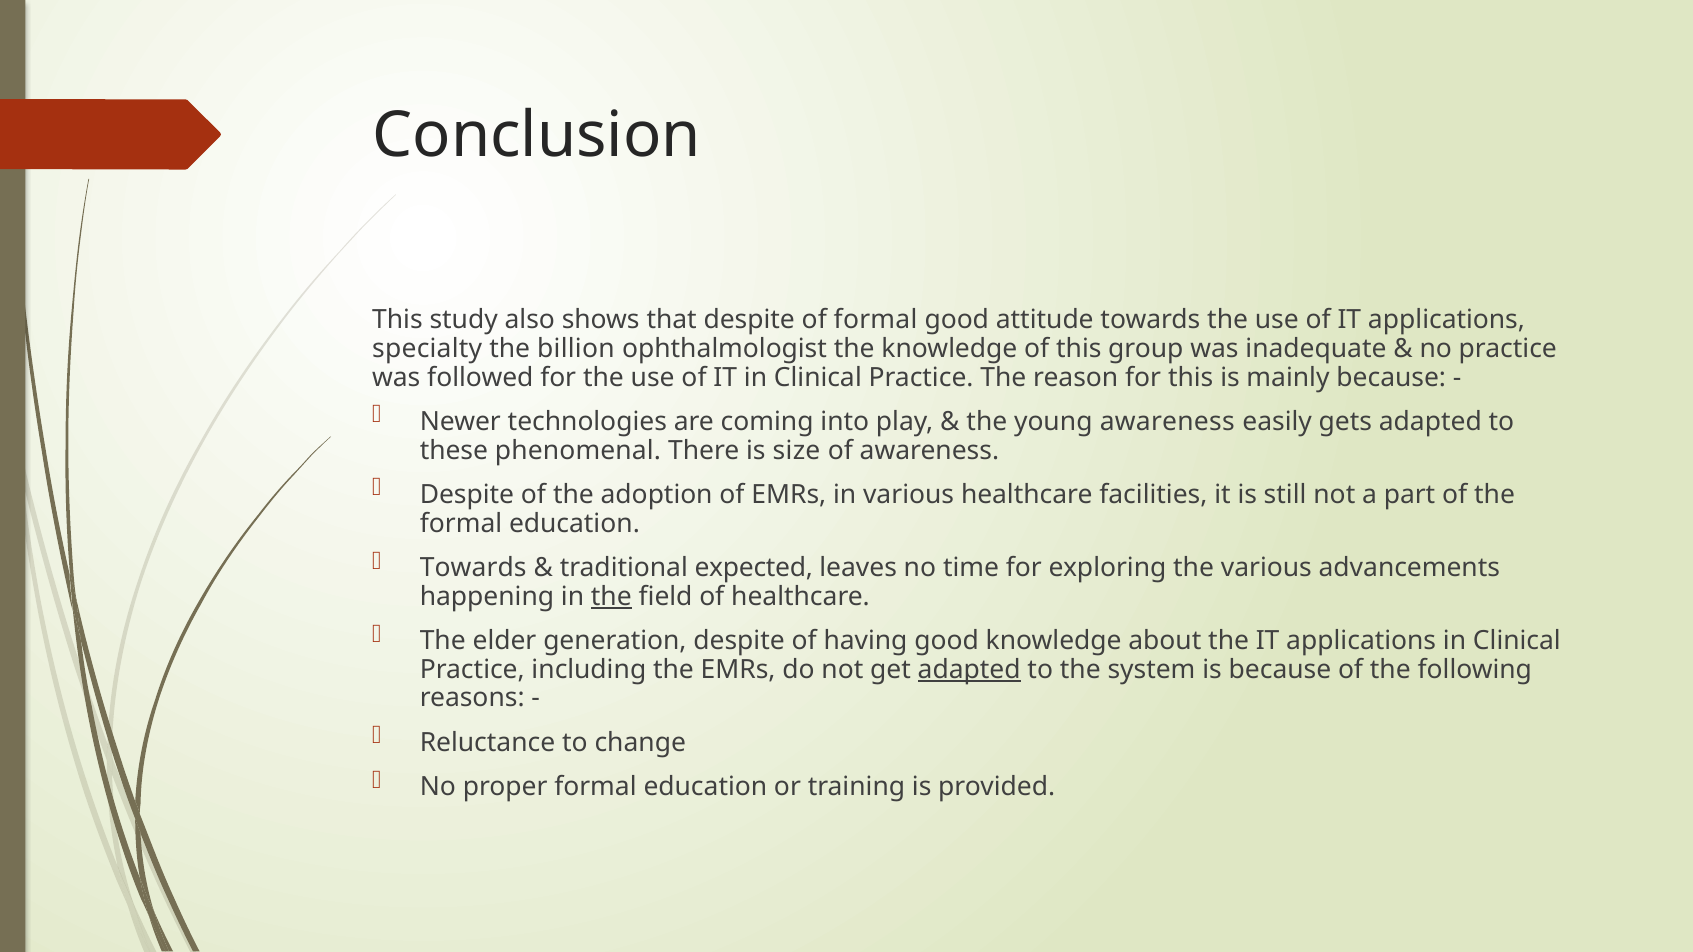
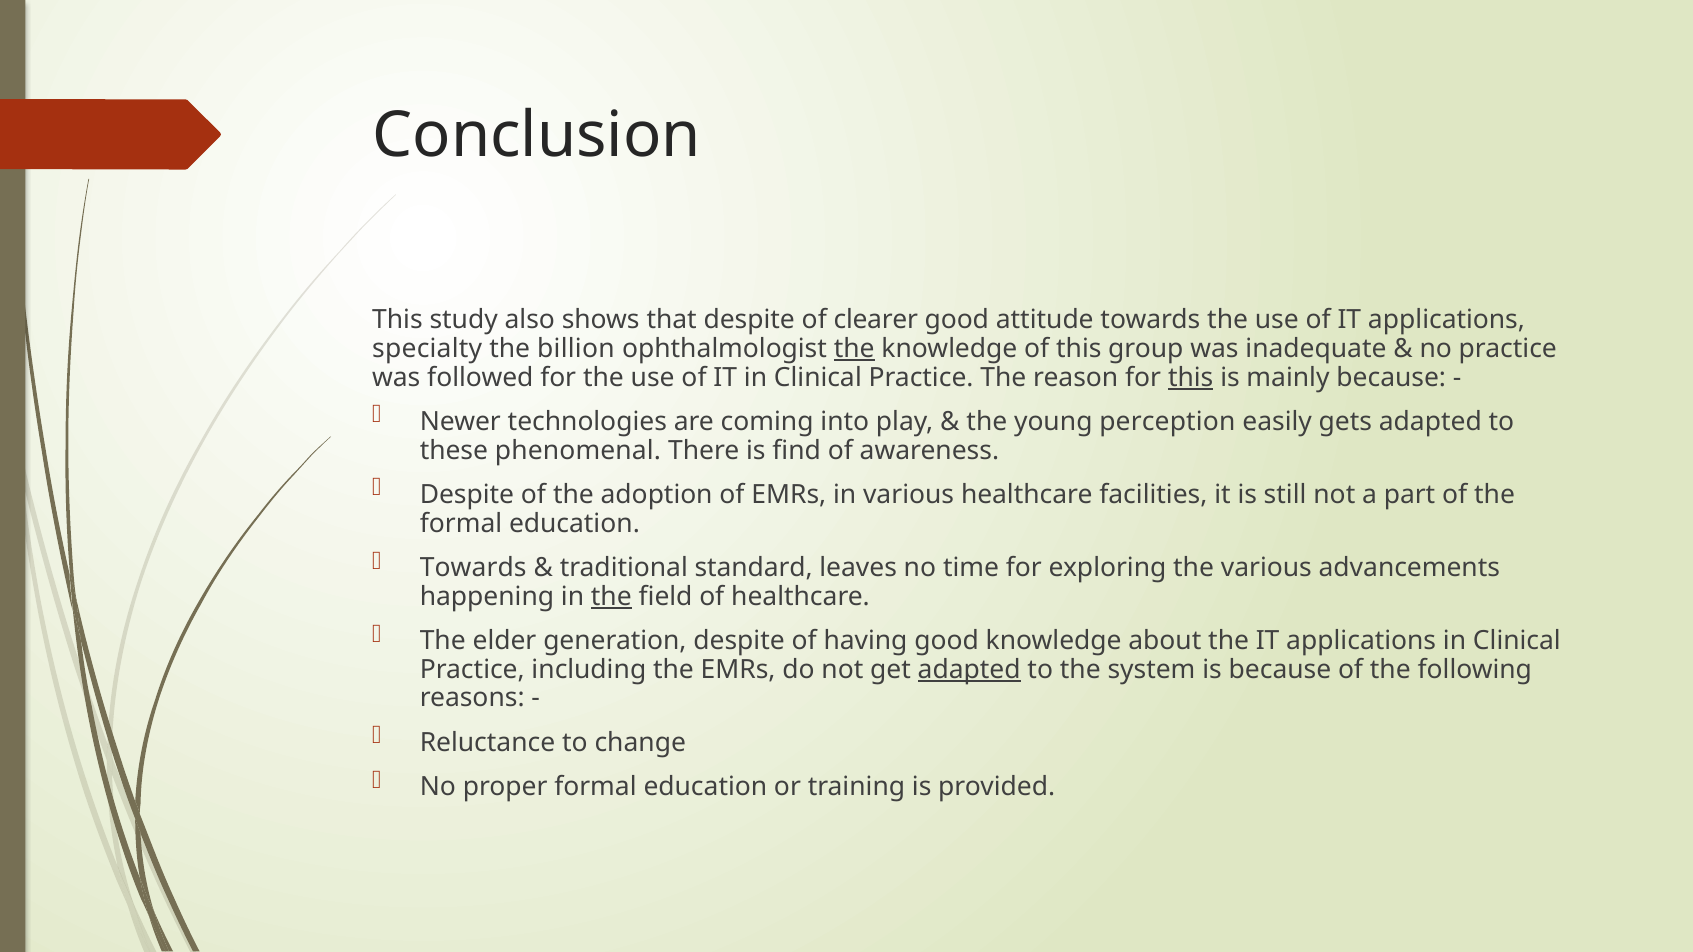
of formal: formal -> clearer (876, 320)
the underline: none -> present (854, 349)
this underline: none -> present (1191, 378)
young awareness: awareness -> perception (1167, 422)
size: size -> find (797, 451)
expected: expected -> standard (754, 568)
